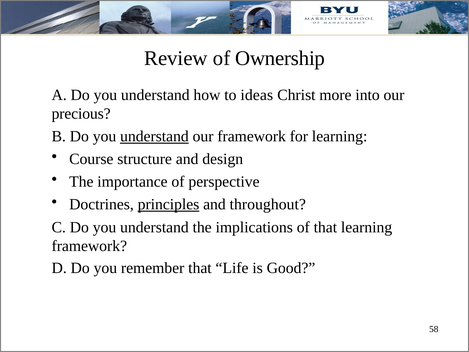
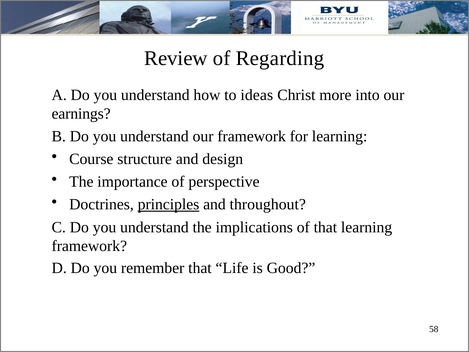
Ownership: Ownership -> Regarding (280, 58)
precious: precious -> earnings (81, 114)
understand underline: present -> none (154, 136)
